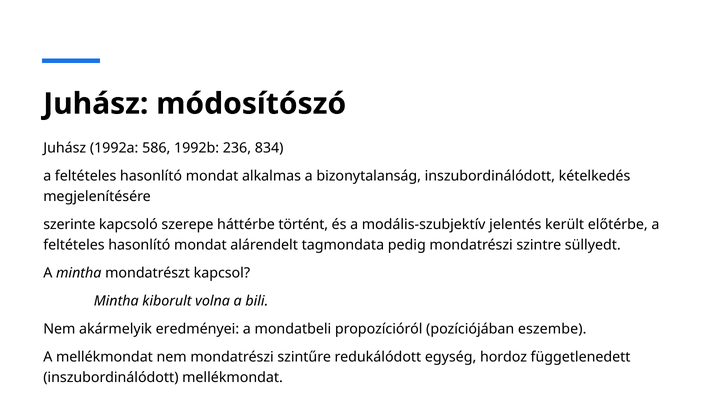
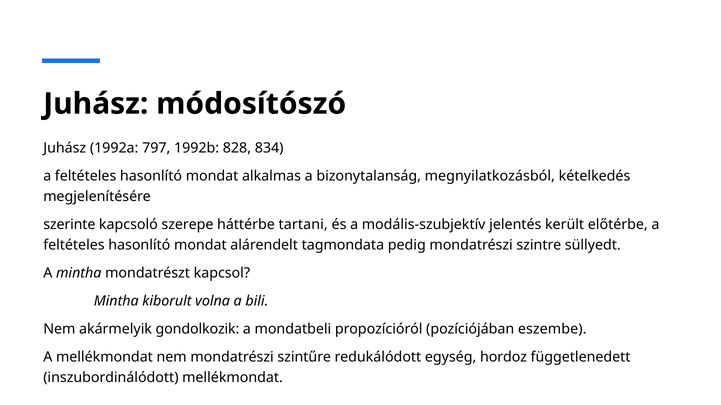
586: 586 -> 797 (156, 148)
236: 236 -> 828 (237, 148)
bizonytalanság inszubordinálódott: inszubordinálódott -> megnyilatkozásból (490, 176)
történt: történt -> tartani (303, 225)
eredményei: eredményei -> gondolkozik (198, 330)
